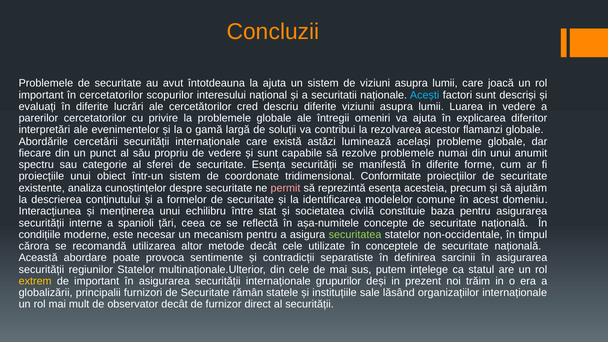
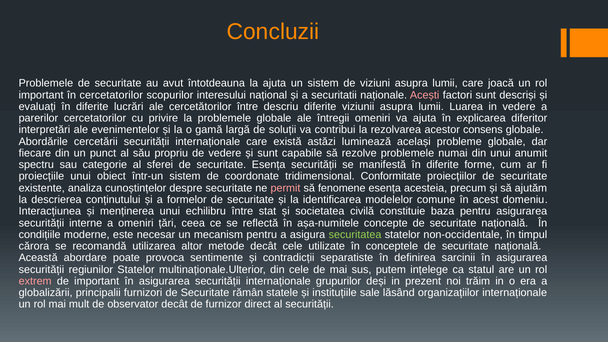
Acești colour: light blue -> pink (425, 95)
cercetătorilor cred: cred -> între (248, 107)
flamanzi: flamanzi -> consens (483, 130)
reprezintă: reprezintă -> fenomene (342, 188)
a spanioli: spanioli -> omeniri (136, 223)
extrem colour: yellow -> pink (35, 281)
